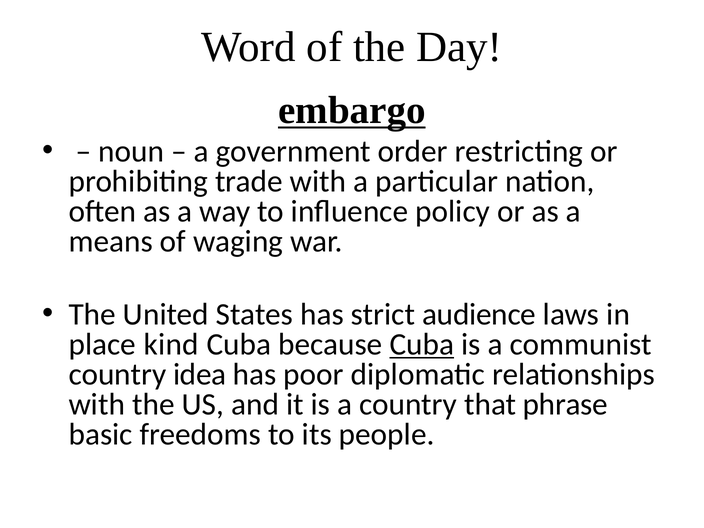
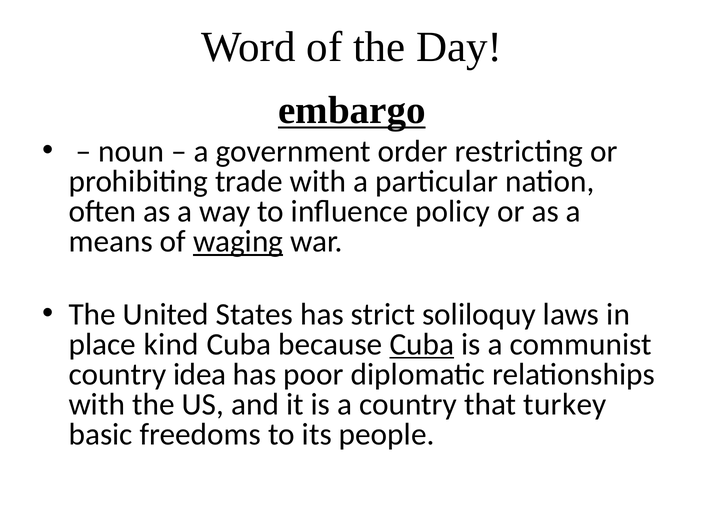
waging underline: none -> present (238, 242)
audience: audience -> soliloquy (479, 314)
phrase: phrase -> turkey (565, 404)
